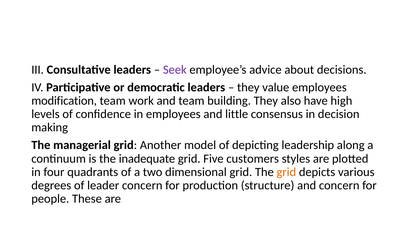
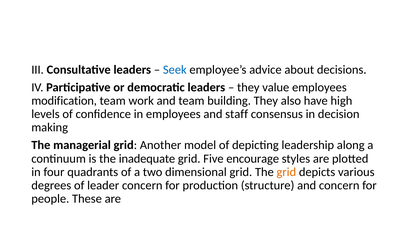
Seek colour: purple -> blue (175, 70)
little: little -> staff (237, 114)
customers: customers -> encourage (253, 159)
